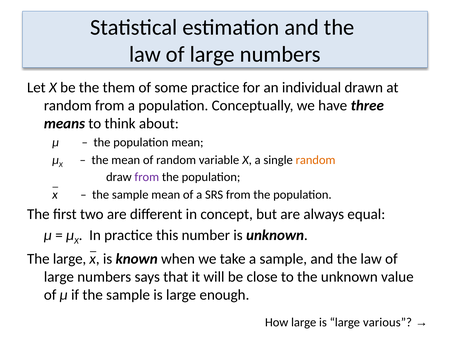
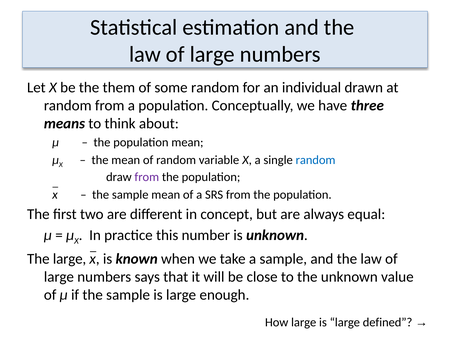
some practice: practice -> random (215, 87)
random colour: orange -> blue (316, 160)
various: various -> defined (388, 322)
